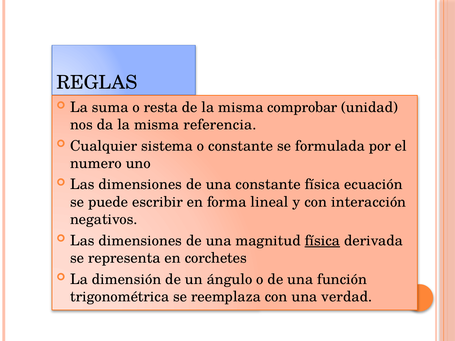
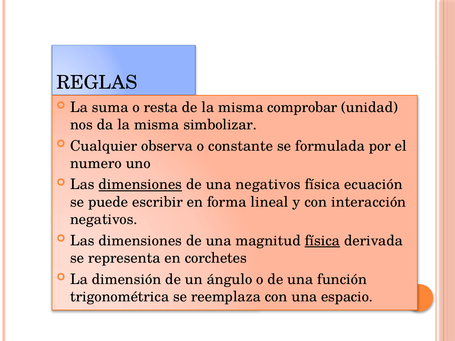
referencia: referencia -> simbolizar (220, 125)
sistema: sistema -> observa (167, 146)
dimensiones underline: none -> present (140, 185)
una constante: constante -> negativos (268, 185)
verdad: verdad -> espacio (347, 297)
